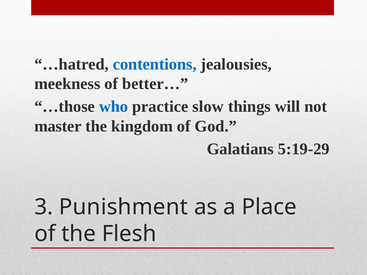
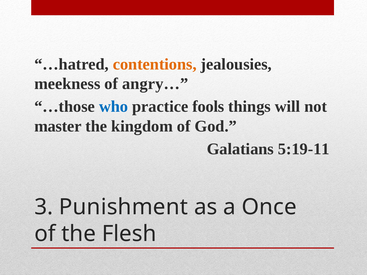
contentions colour: blue -> orange (155, 64)
better…: better… -> angry… (155, 84)
slow: slow -> fools (208, 107)
5:19-29: 5:19-29 -> 5:19-11 (304, 149)
Place: Place -> Once (269, 207)
